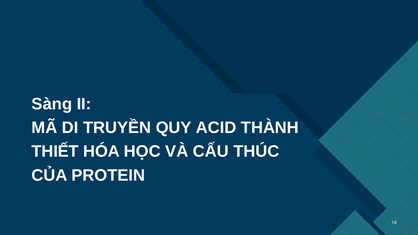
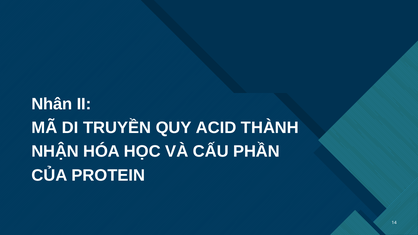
Sàng: Sàng -> Nhân (52, 104)
THIẾT: THIẾT -> NHẬN (55, 152)
THÚC: THÚC -> PHẦN (256, 152)
